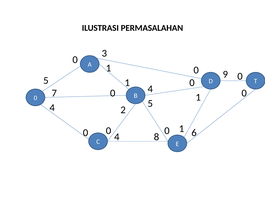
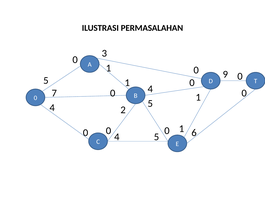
0 8: 8 -> 5 (156, 137)
